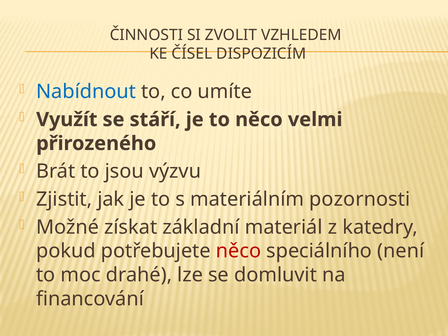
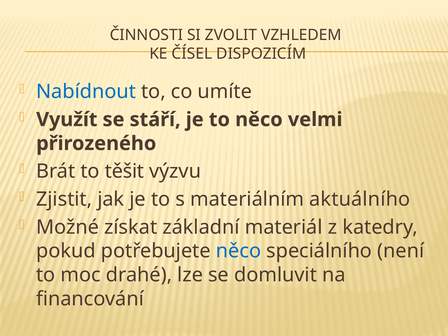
jsou: jsou -> těšit (124, 171)
pozornosti: pozornosti -> aktuálního (360, 199)
něco colour: red -> blue (238, 251)
